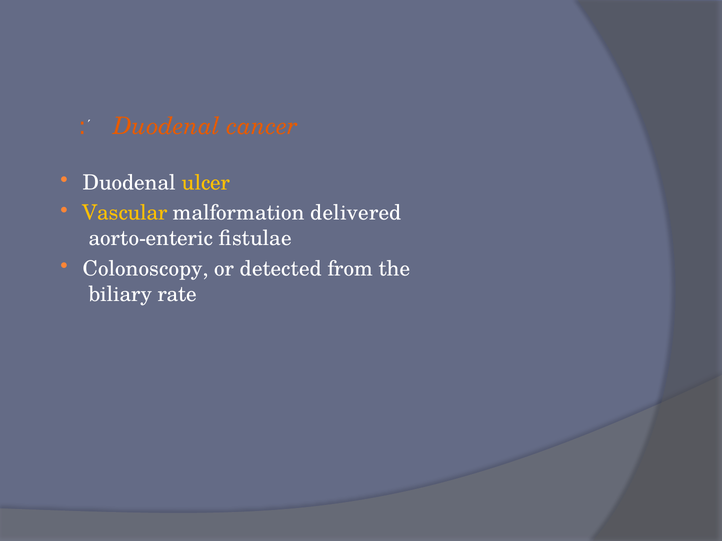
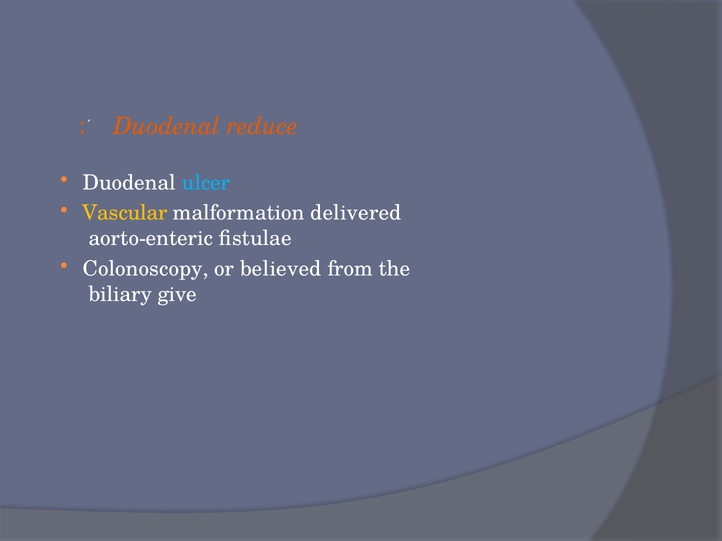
cancer: cancer -> reduce (263, 126)
ulcer colour: yellow -> light blue (206, 183)
detected: detected -> believed (281, 269)
rate: rate -> give (177, 294)
